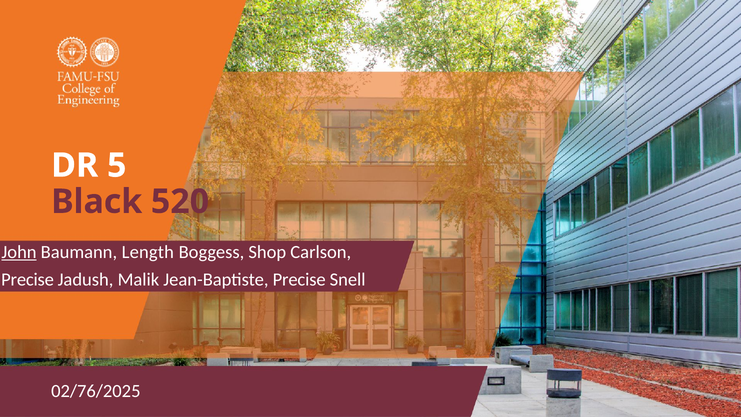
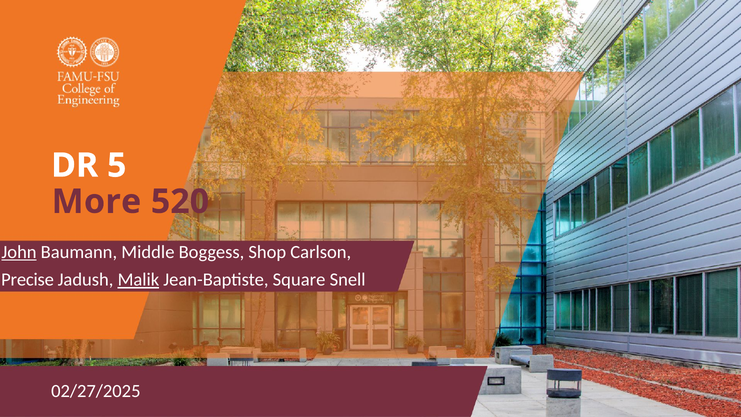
Black: Black -> More (96, 202)
Length: Length -> Middle (148, 252)
Malik underline: none -> present (138, 280)
Jean-Baptiste Precise: Precise -> Square (299, 280)
02/76/2025: 02/76/2025 -> 02/27/2025 (96, 391)
